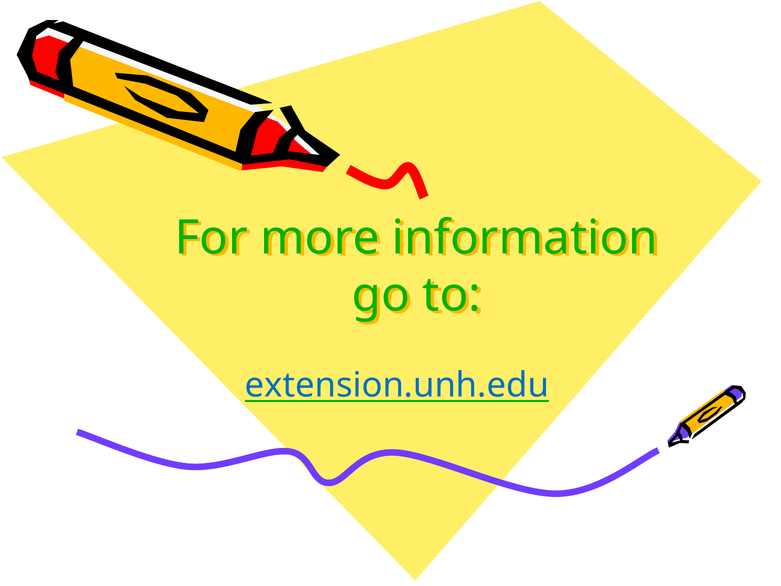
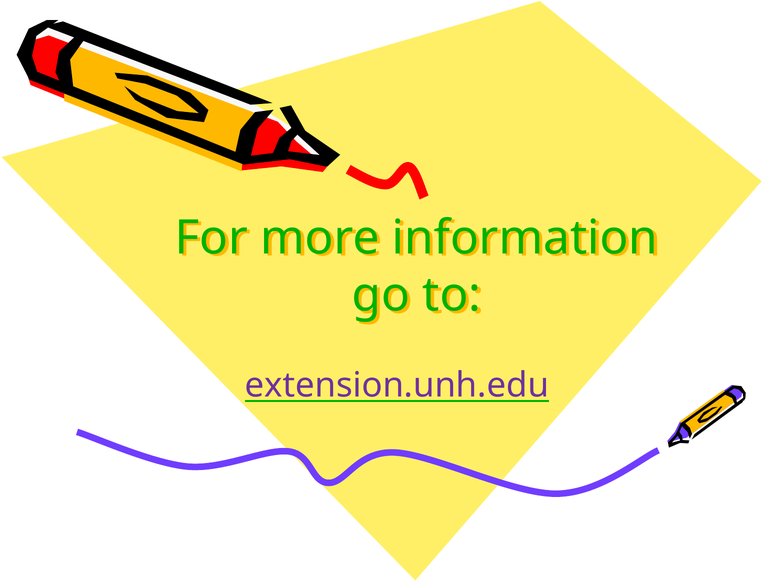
extension.unh.edu colour: blue -> purple (397, 385)
